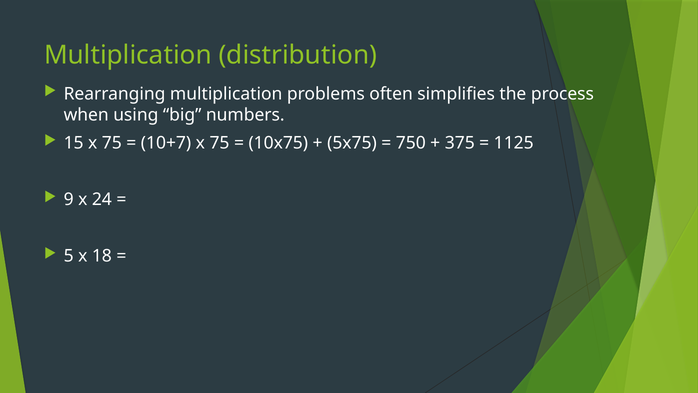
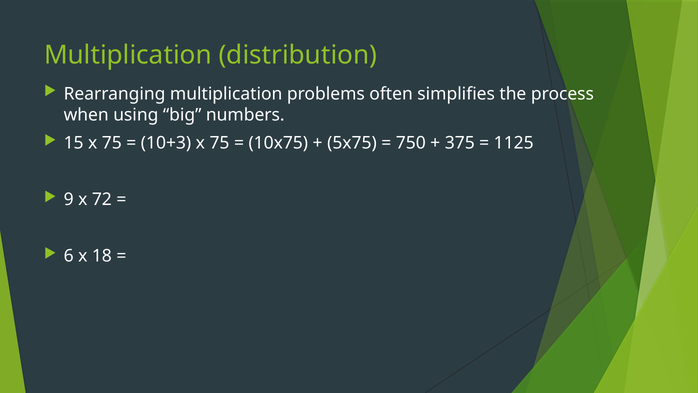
10+7: 10+7 -> 10+3 (166, 143)
24: 24 -> 72 (102, 199)
5: 5 -> 6 (69, 256)
